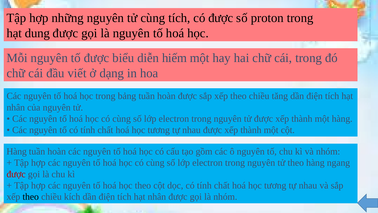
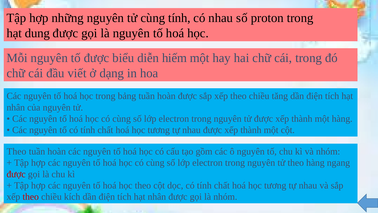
cùng tích: tích -> tính (179, 18)
có được: được -> nhau (221, 18)
Hàng: Hàng -> Theo (16, 151)
theo colour: black -> red (31, 197)
